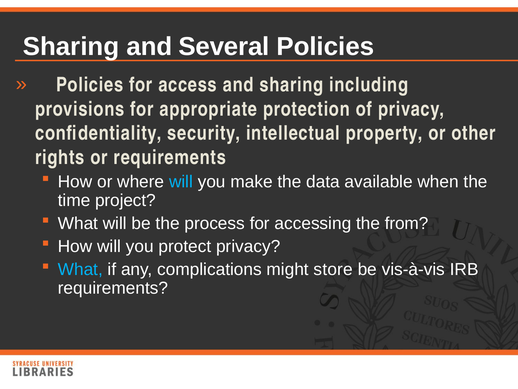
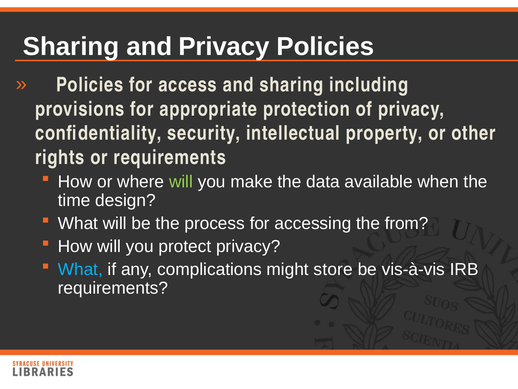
and Several: Several -> Privacy (224, 47)
will colour: light blue -> light green (181, 182)
project: project -> design (125, 200)
